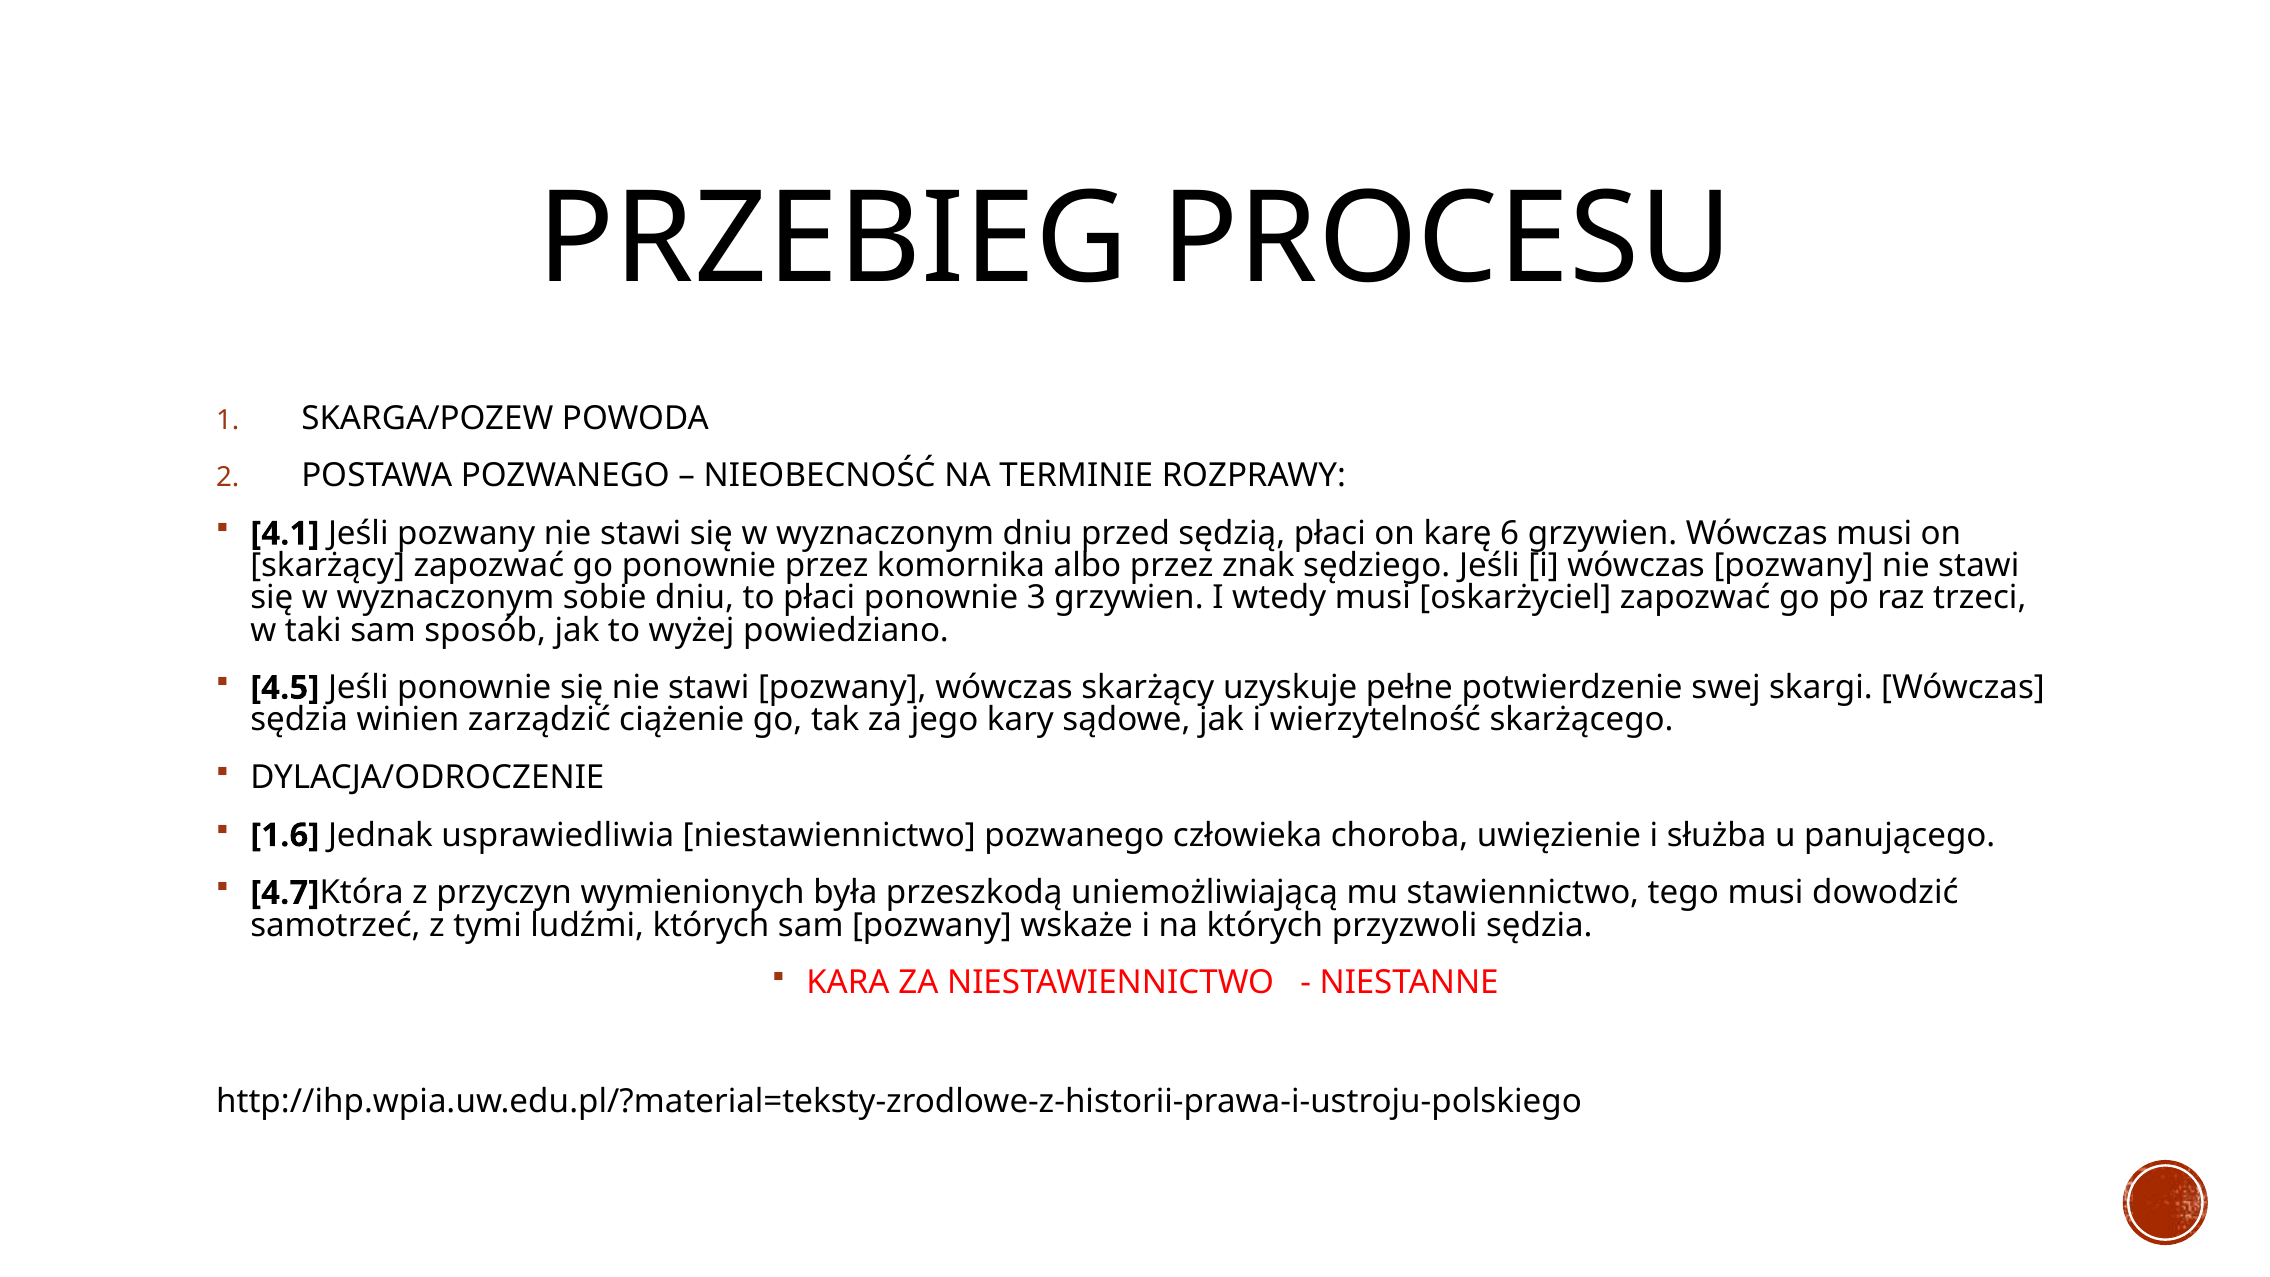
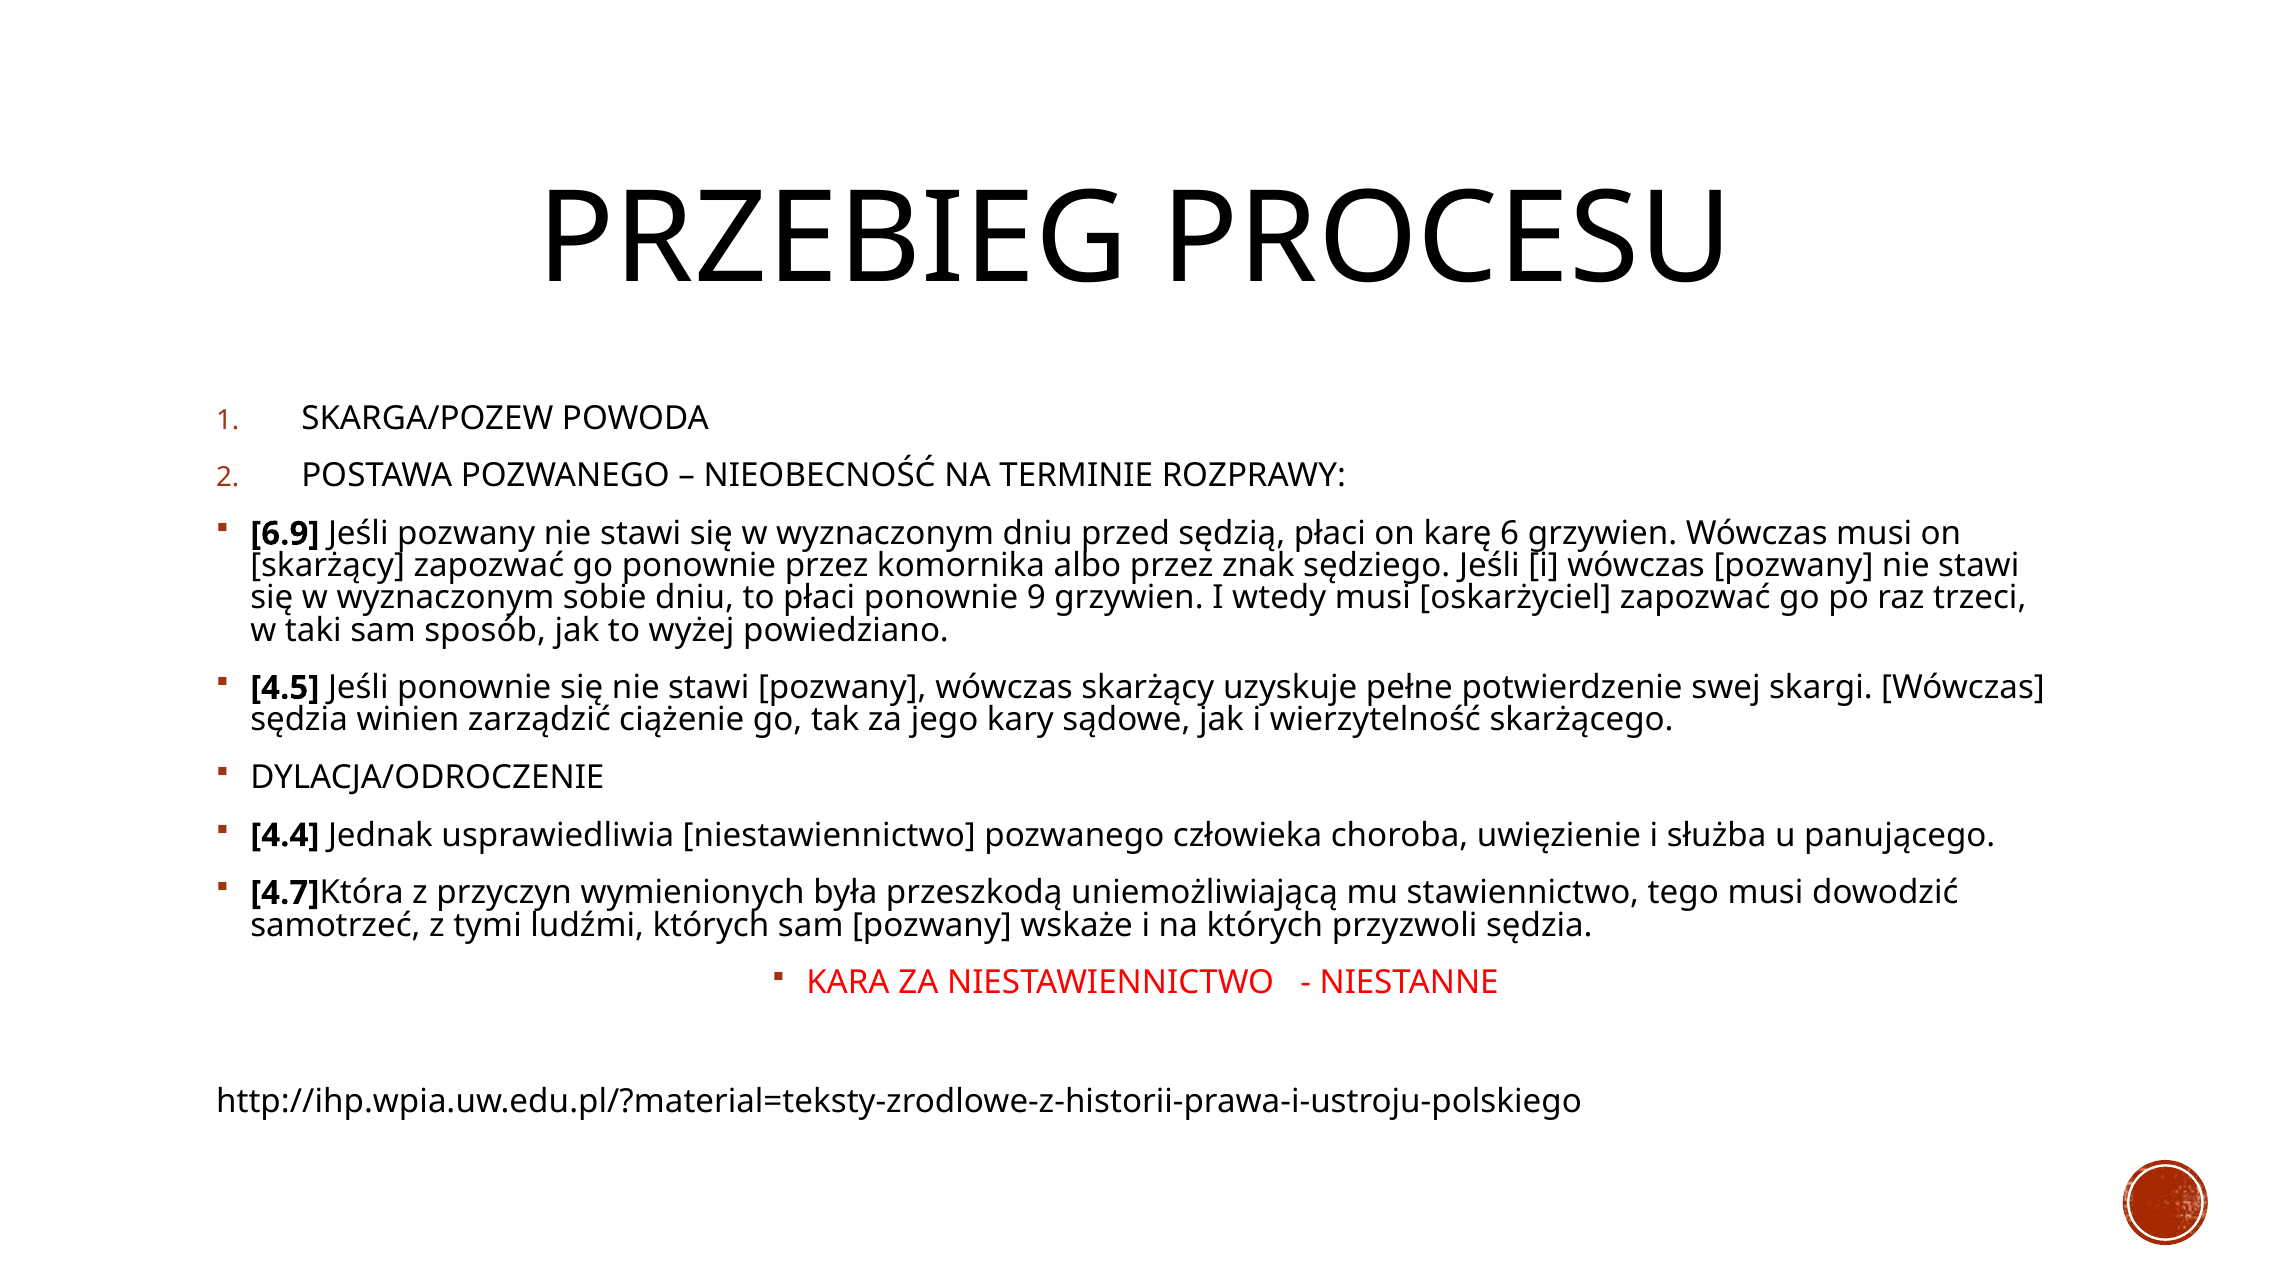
4.1: 4.1 -> 6.9 (285, 534)
3: 3 -> 9 (1036, 598)
1.6: 1.6 -> 4.4 (285, 835)
